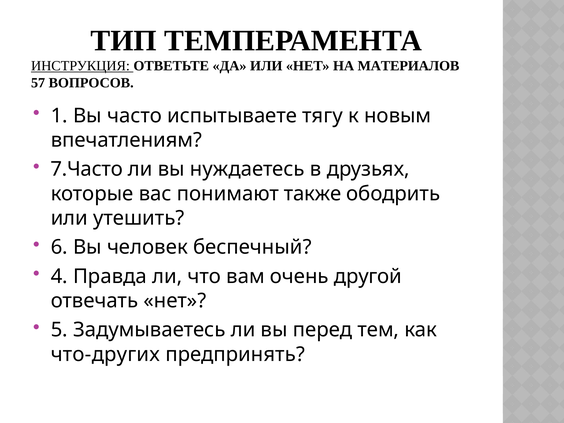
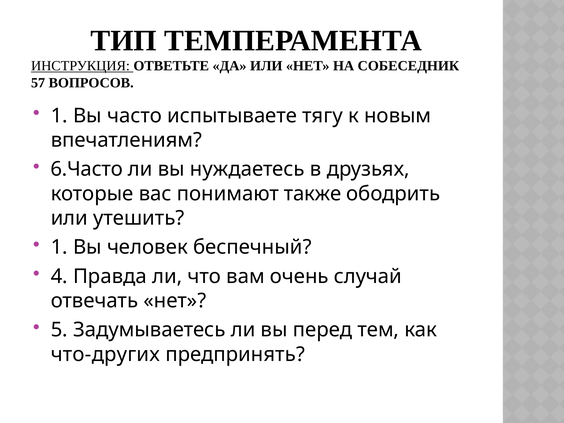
МАТЕРИАЛОВ: МАТЕРИАЛОВ -> СОБЕСЕДНИК (408, 66)
7.Часто: 7.Часто -> 6.Часто (87, 169)
6: 6 -> 1 (59, 247)
другой: другой -> случай (368, 276)
